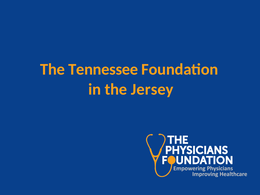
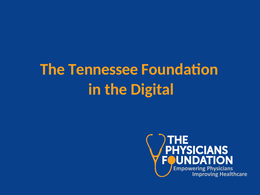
Jersey: Jersey -> Digital (152, 89)
